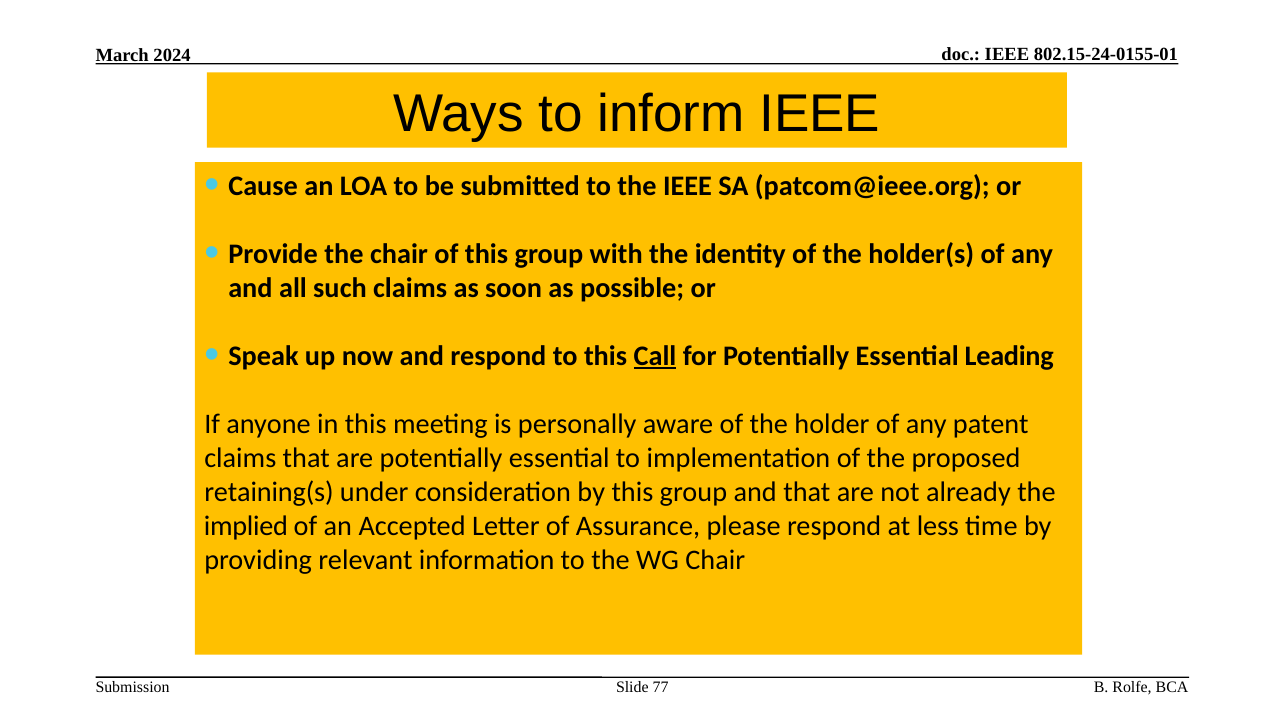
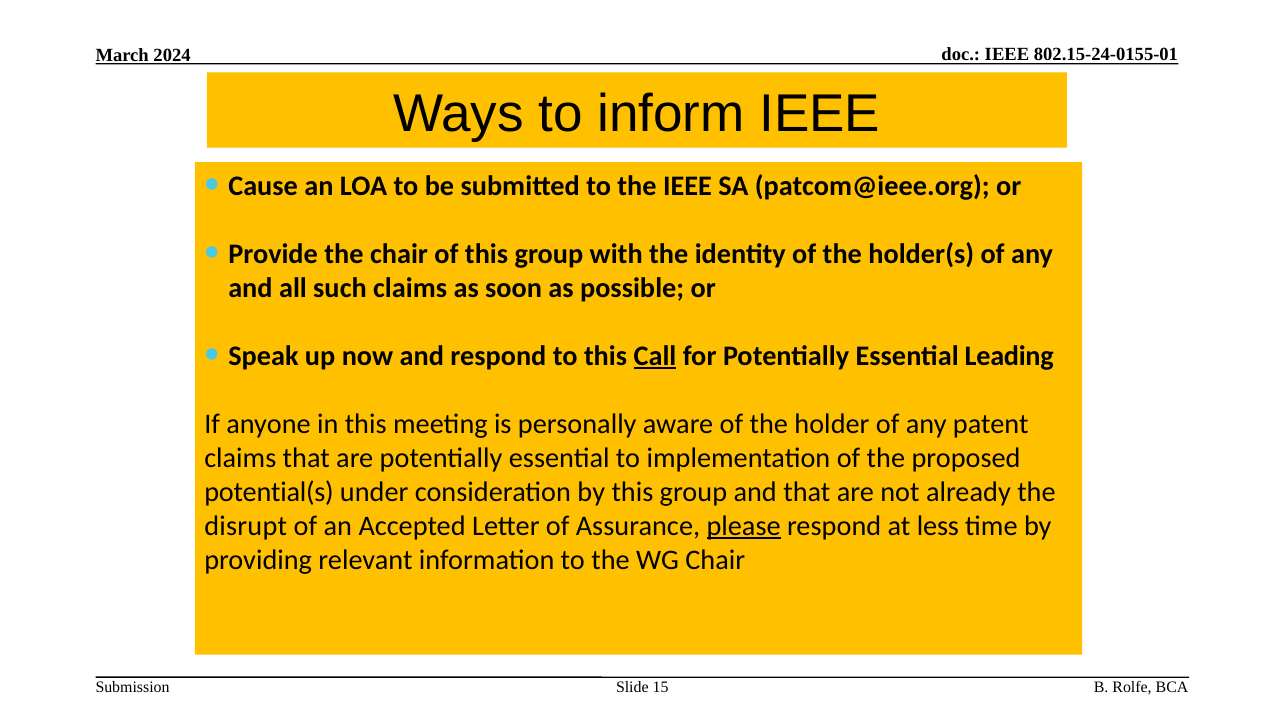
retaining(s: retaining(s -> potential(s (269, 492)
implied: implied -> disrupt (246, 526)
please underline: none -> present (744, 526)
77: 77 -> 15 (661, 687)
